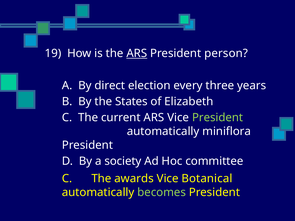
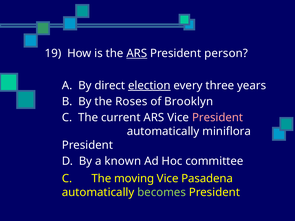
election underline: none -> present (149, 86)
States: States -> Roses (131, 102)
Elizabeth: Elizabeth -> Brooklyn (189, 102)
President colour: light green -> pink (218, 118)
society: society -> known (123, 161)
awards: awards -> moving (134, 179)
Botanical: Botanical -> Pasadena (207, 179)
